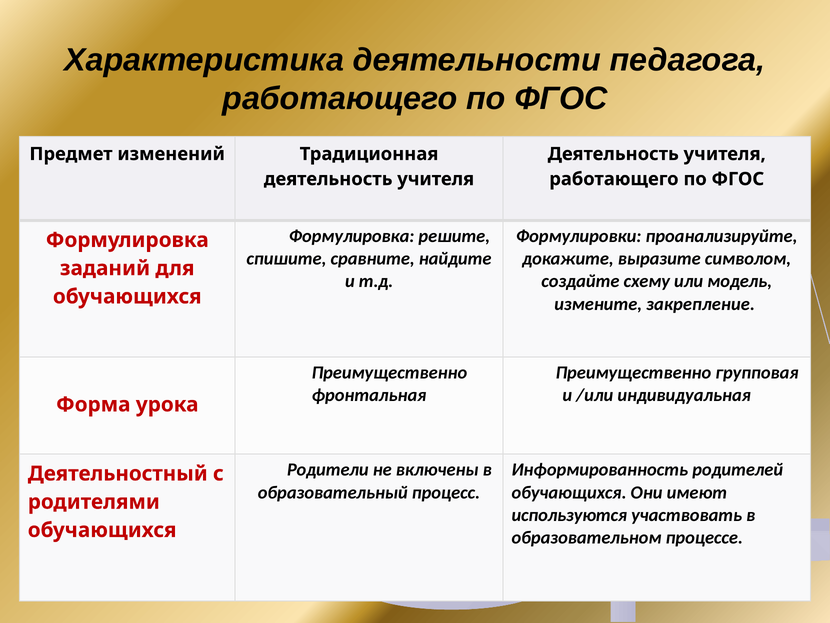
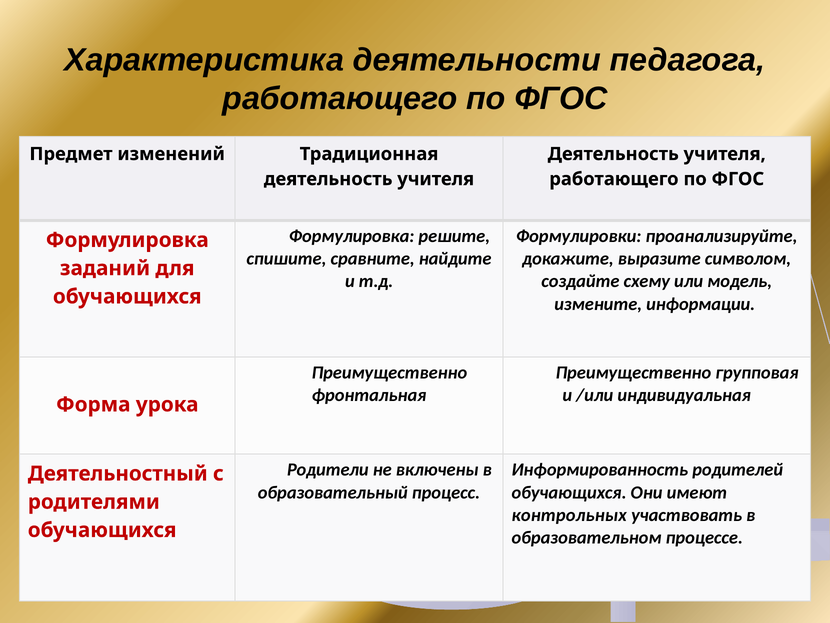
закрепление: закрепление -> информации (701, 304)
используются: используются -> контрольных (569, 515)
